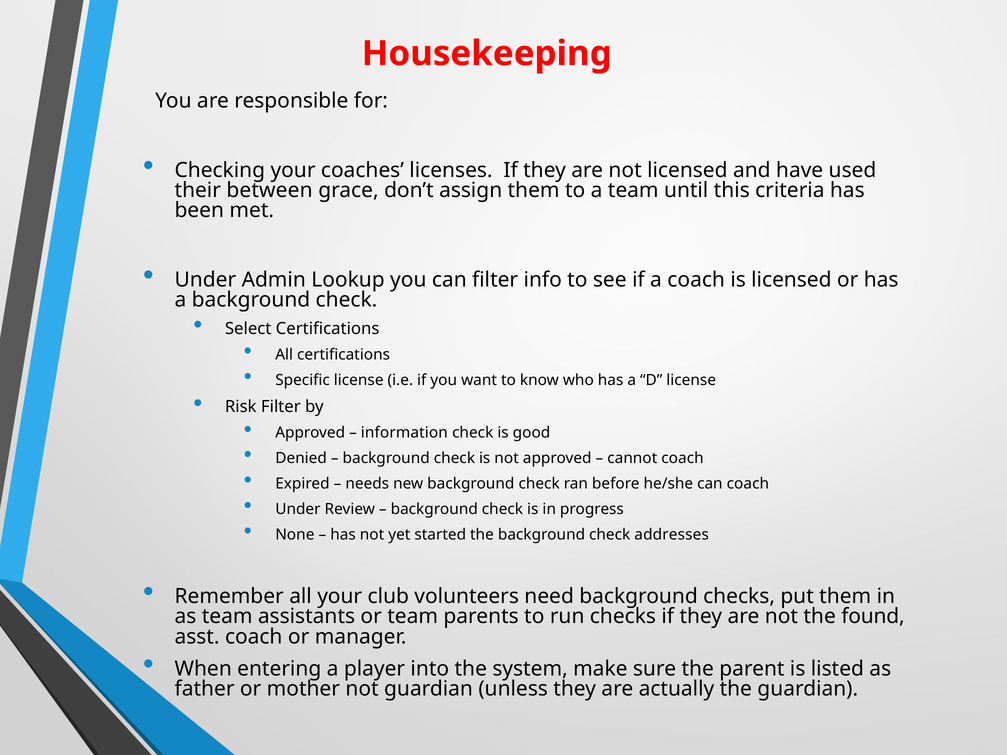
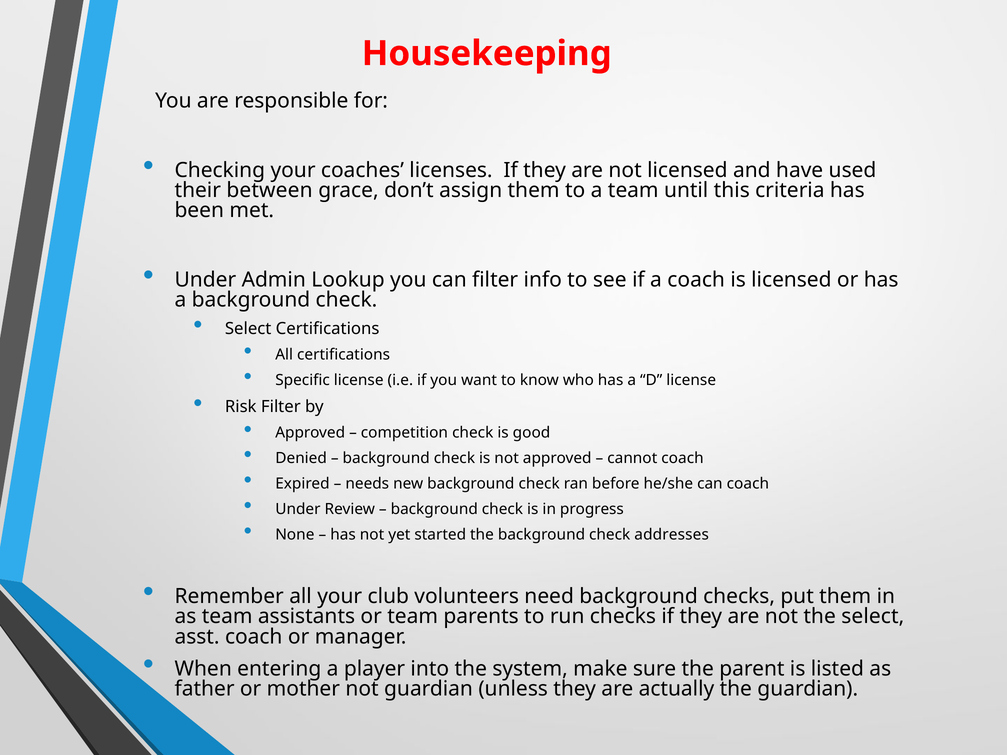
information: information -> competition (404, 433)
the found: found -> select (873, 617)
